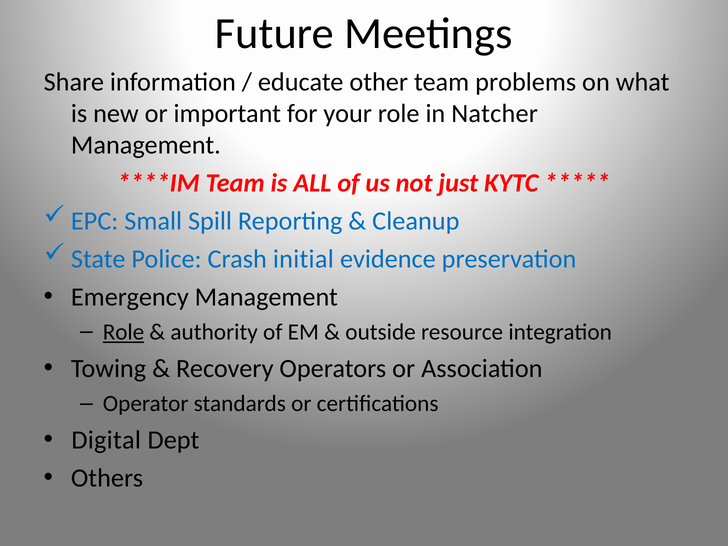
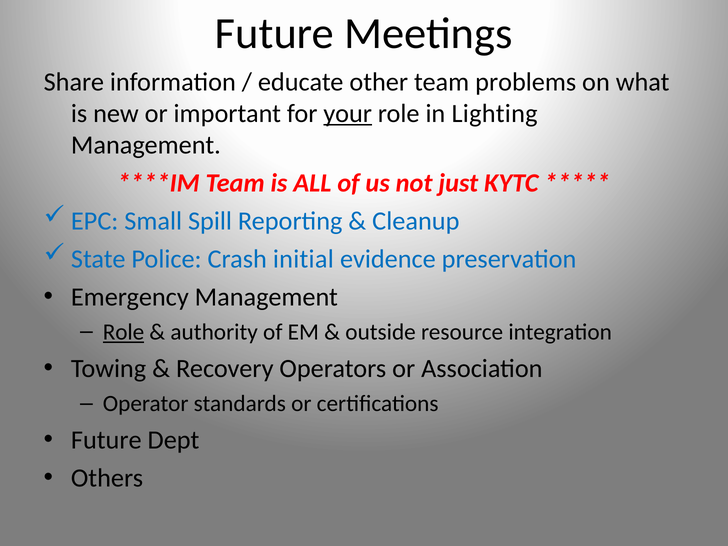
your underline: none -> present (348, 113)
Natcher: Natcher -> Lighting (495, 113)
Digital: Digital -> Future (106, 440)
